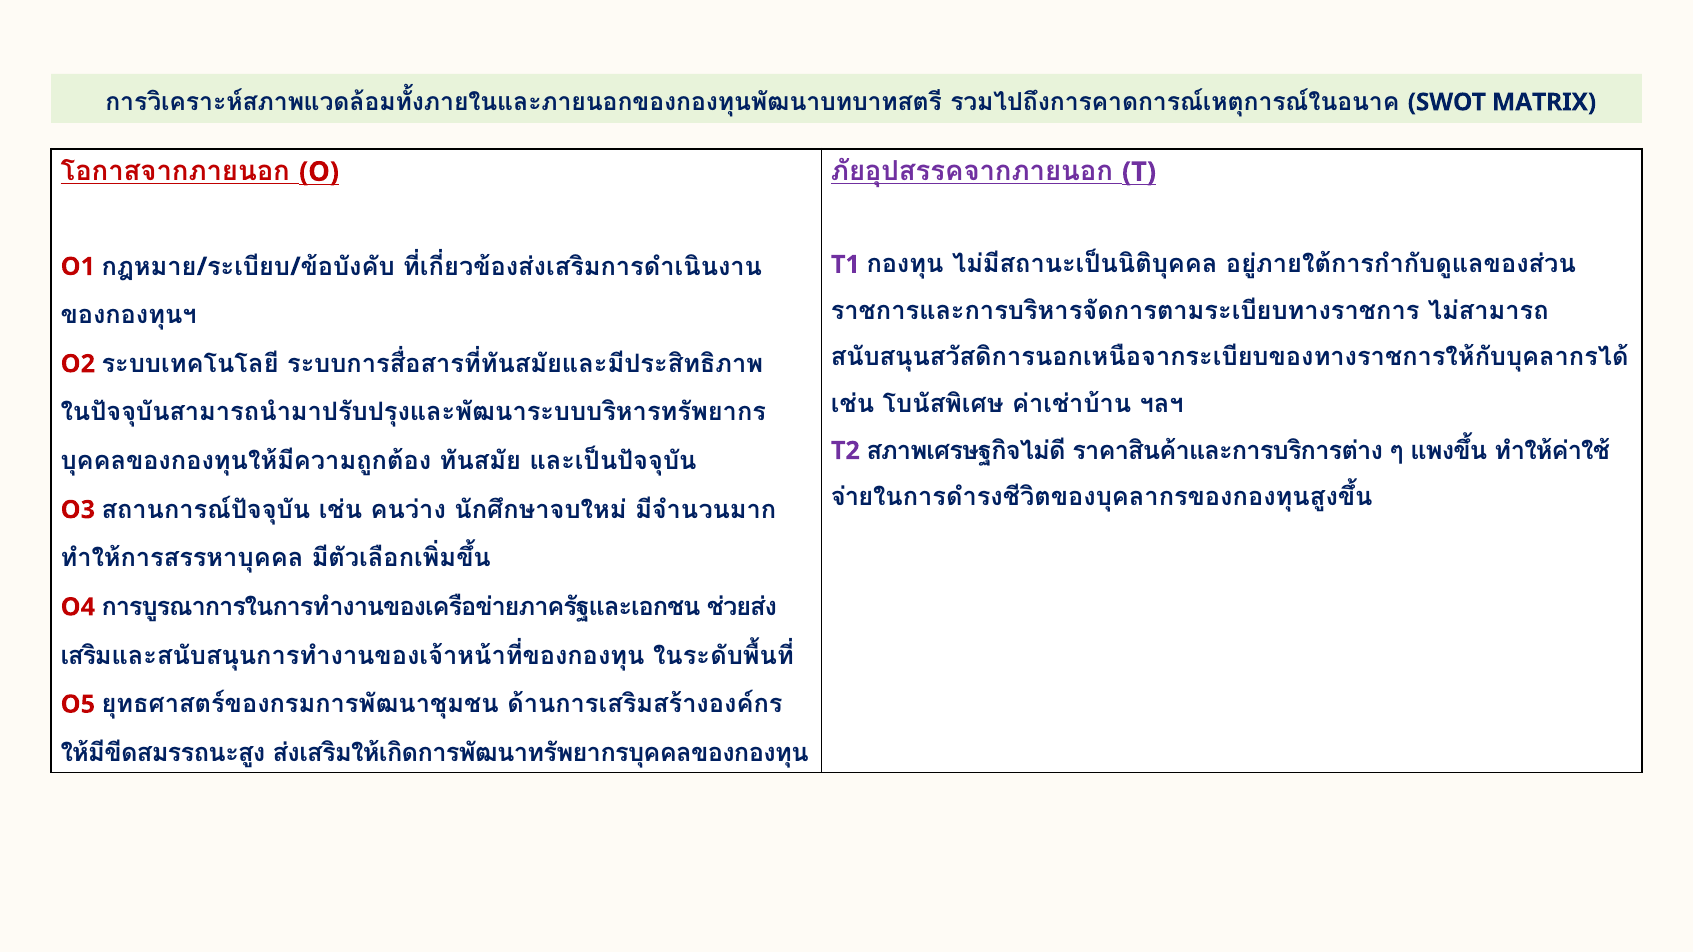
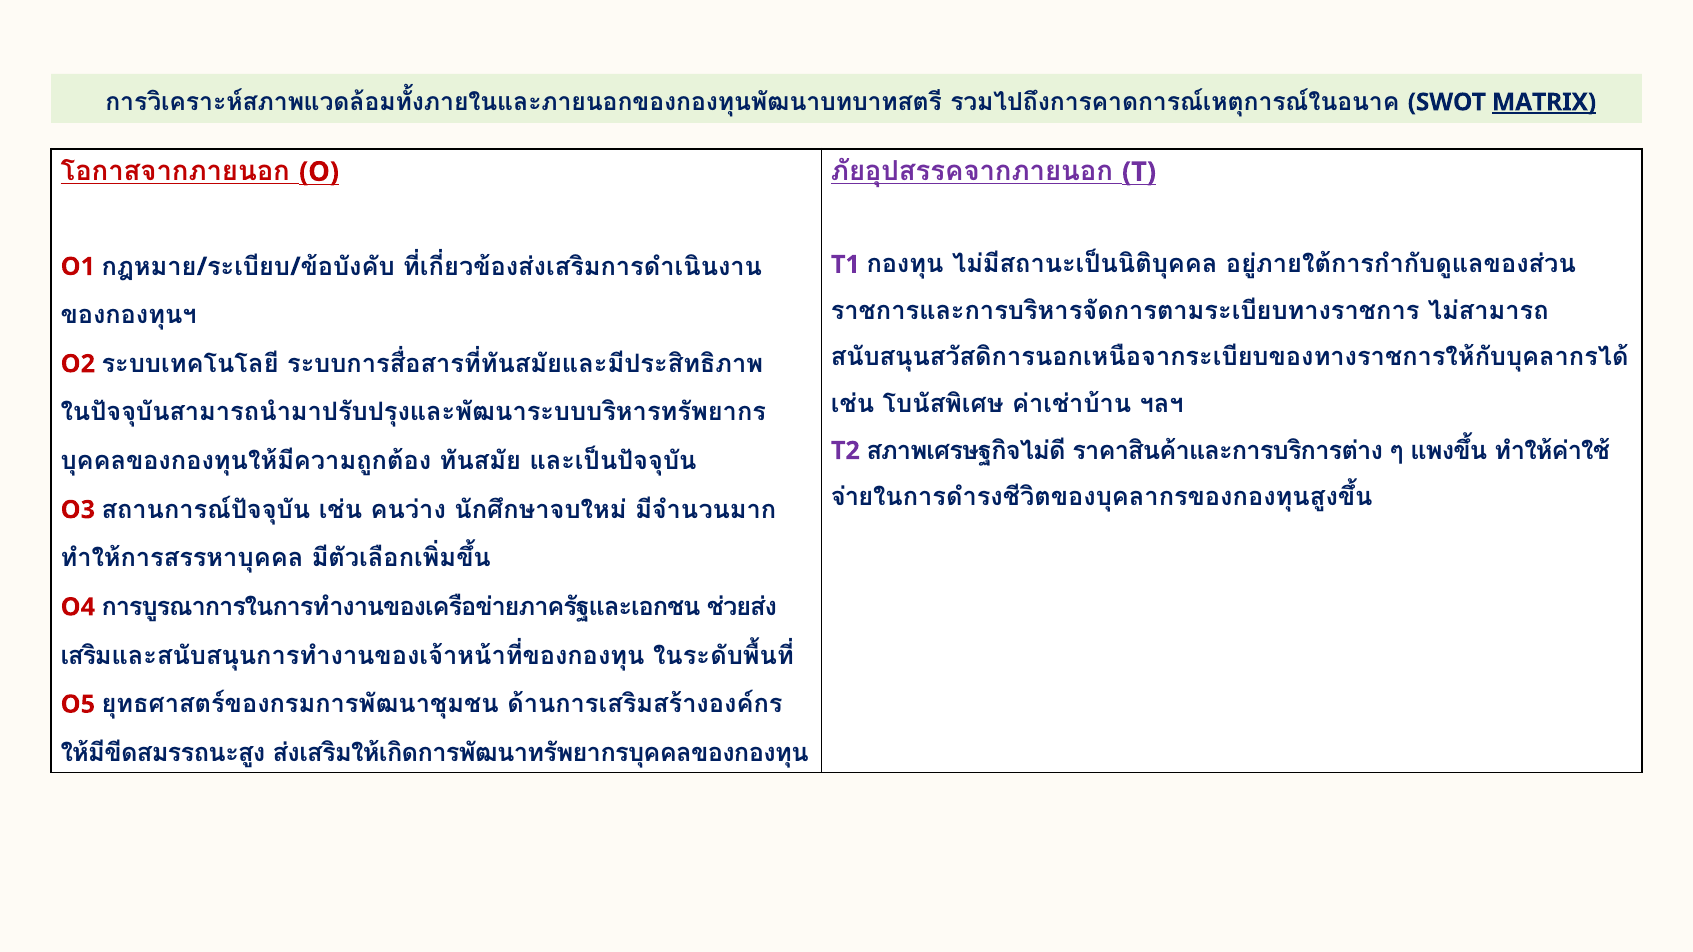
MATRIX underline: none -> present (1544, 102)
